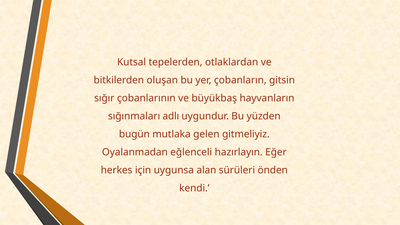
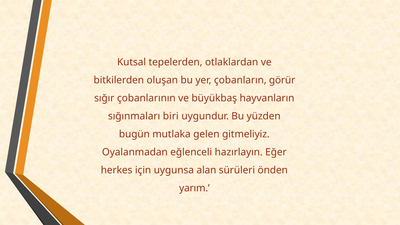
gitsin: gitsin -> görür (282, 80)
adlı: adlı -> biri (171, 116)
kendi: kendi -> yarım (194, 188)
